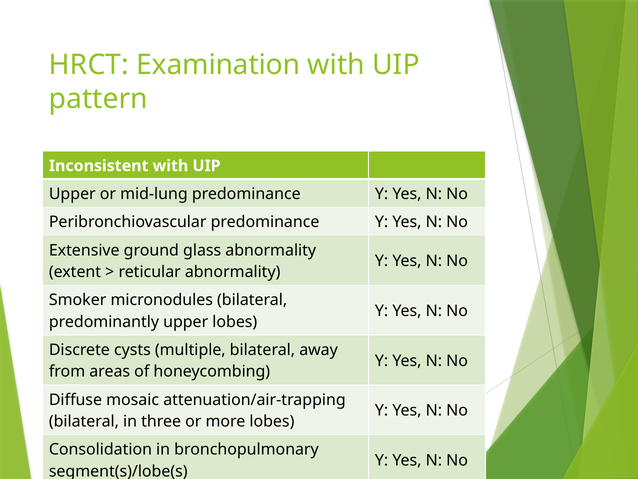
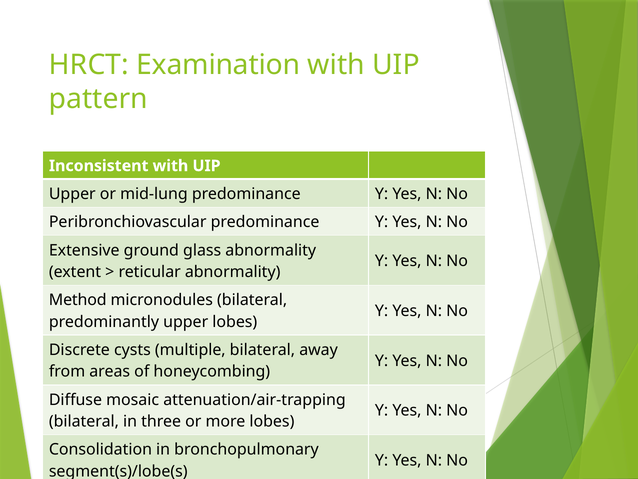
Smoker: Smoker -> Method (78, 300)
